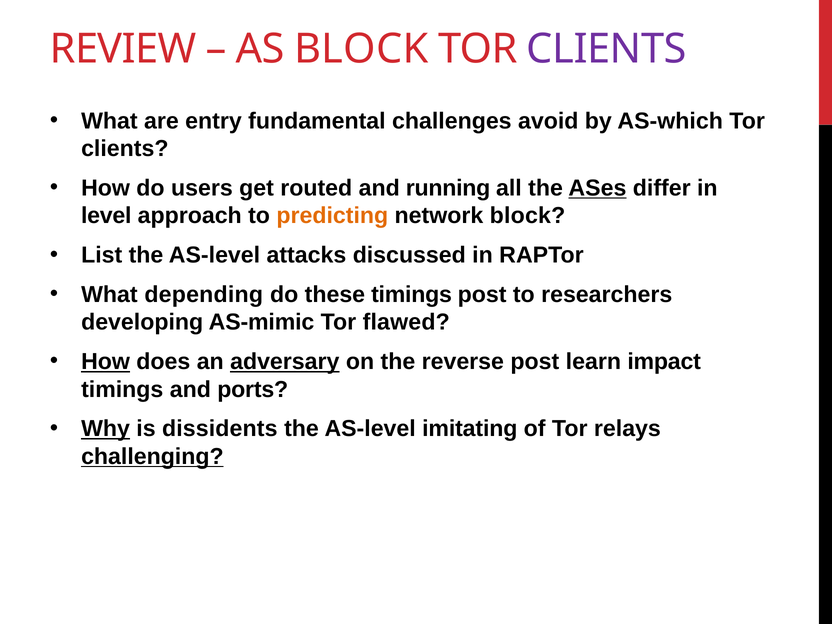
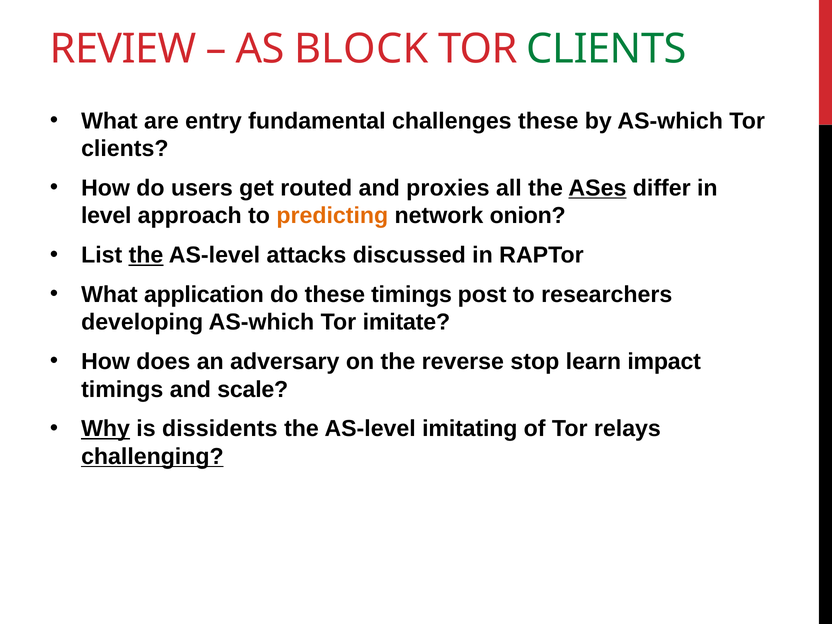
CLIENTS colour: purple -> green (606, 49)
challenges avoid: avoid -> these (548, 121)
running: running -> proxies (448, 188)
network block: block -> onion (528, 216)
the underline: none -> present (146, 255)
depending: depending -> application (204, 295)
developing AS-mimic: AS-mimic -> AS-which (261, 322)
flawed: flawed -> imitate (406, 322)
How underline: present -> none (106, 362)
adversary underline: present -> none (285, 362)
reverse post: post -> stop (535, 362)
ports: ports -> scale (253, 389)
